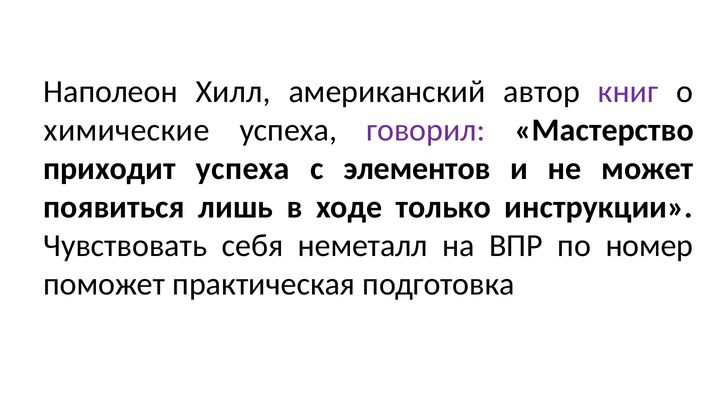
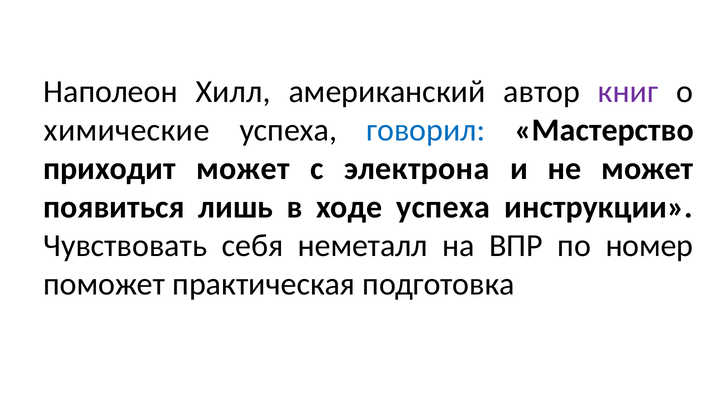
говорил colour: purple -> blue (426, 130)
приходит успеха: успеха -> может (243, 169)
элементов: элементов -> электрона (417, 169)
ходе только: только -> успеха (443, 207)
